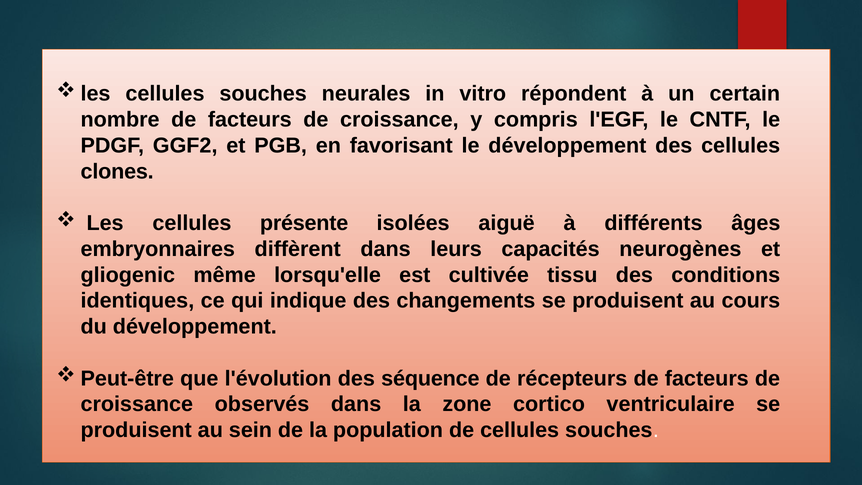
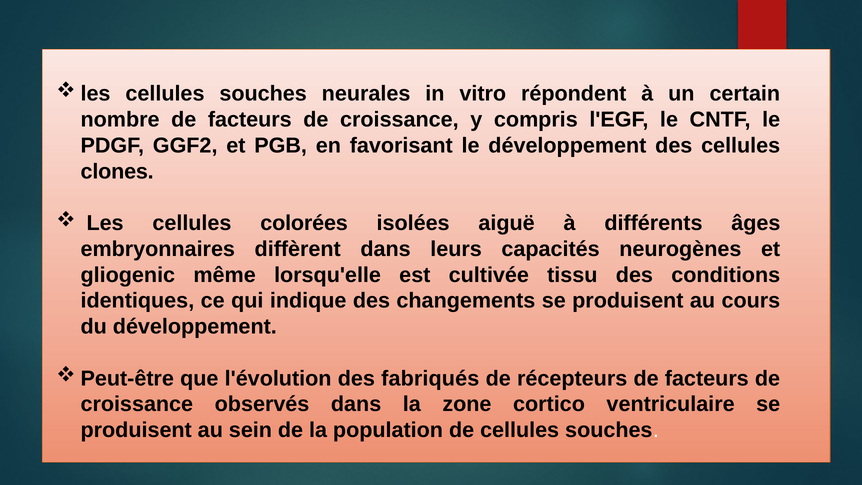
présente: présente -> colorées (304, 223)
séquence: séquence -> fabriqués (430, 378)
